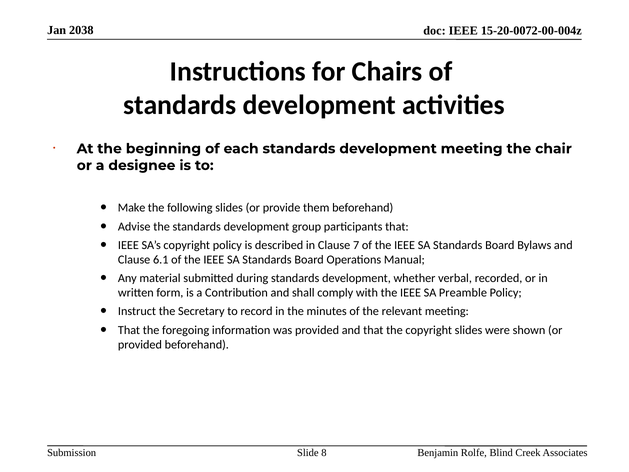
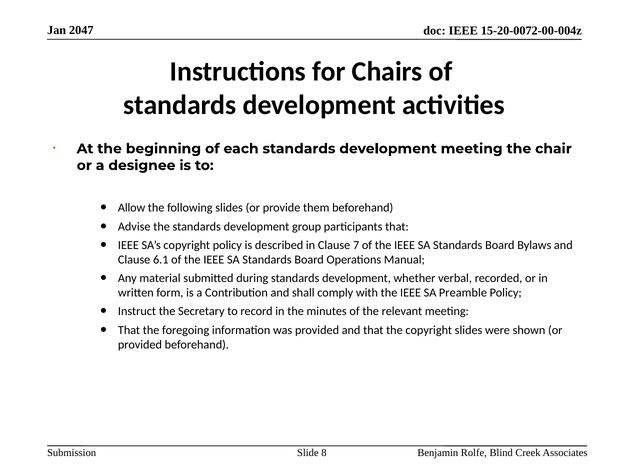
2038: 2038 -> 2047 (81, 30)
Make: Make -> Allow (132, 208)
